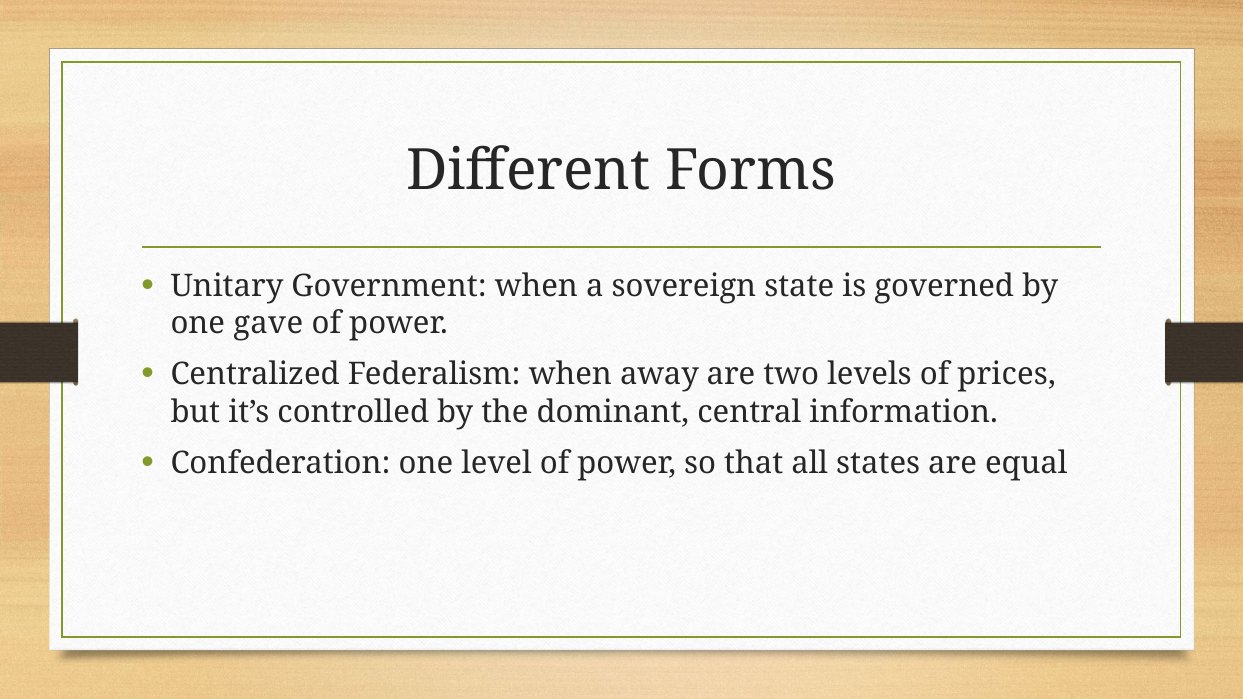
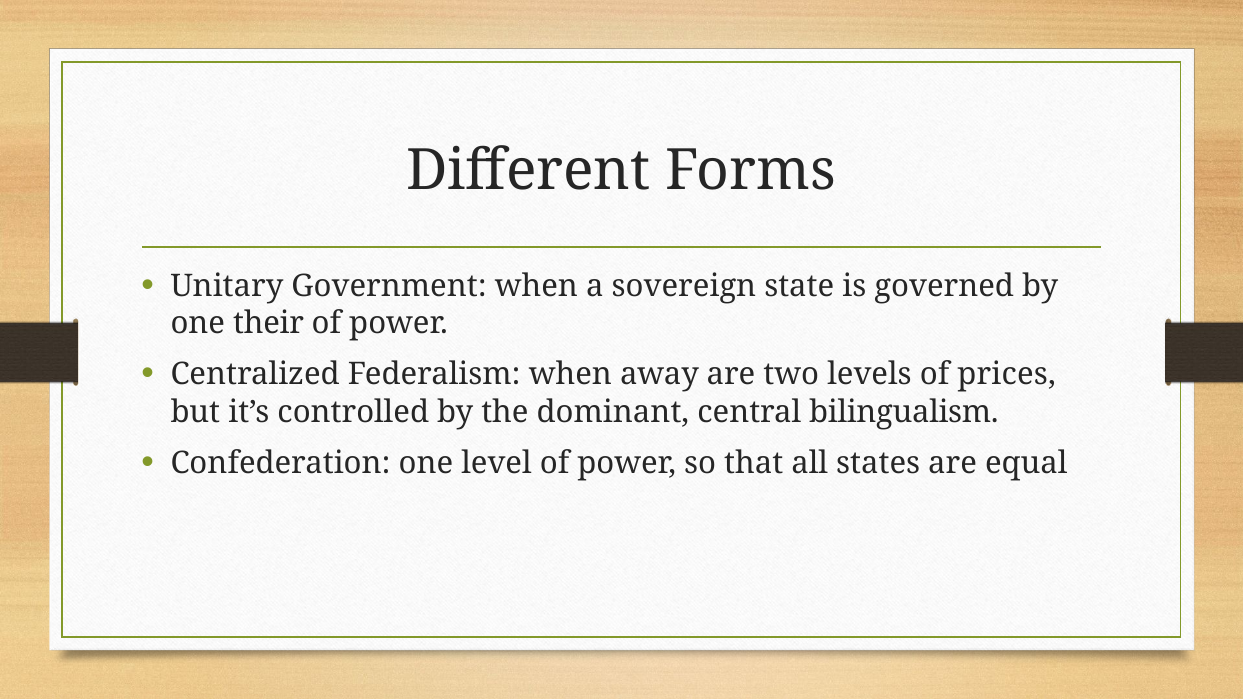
gave: gave -> their (269, 323)
information: information -> bilingualism (904, 412)
